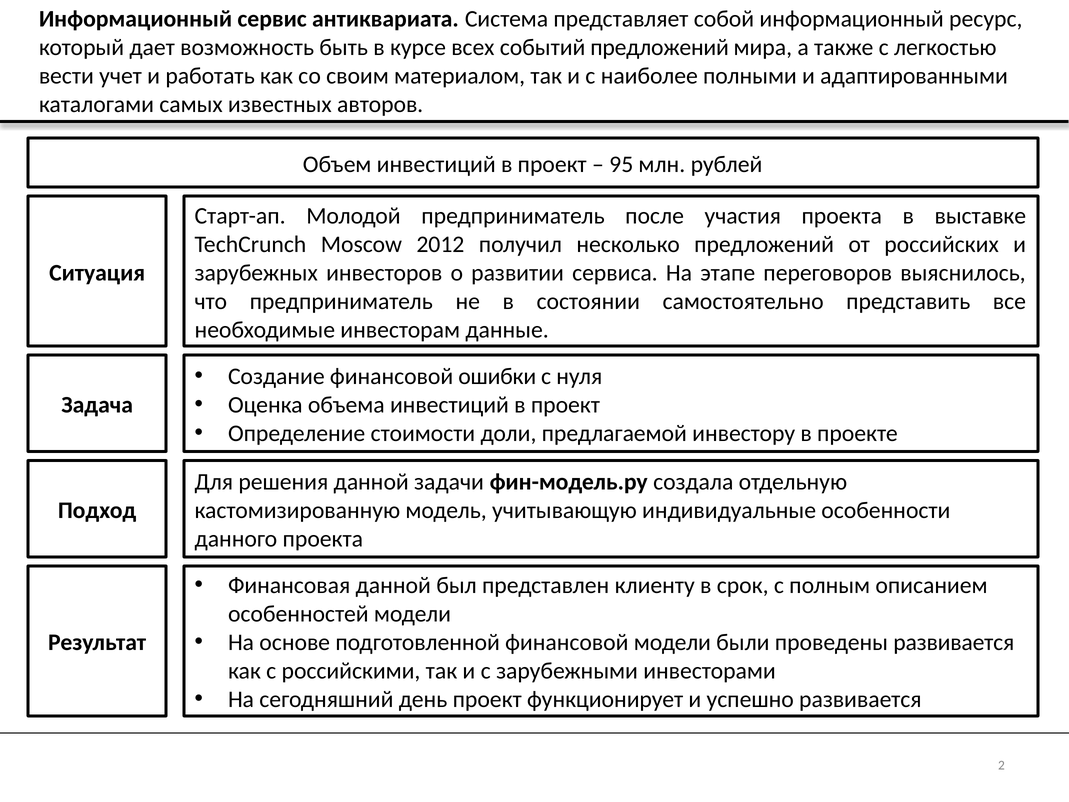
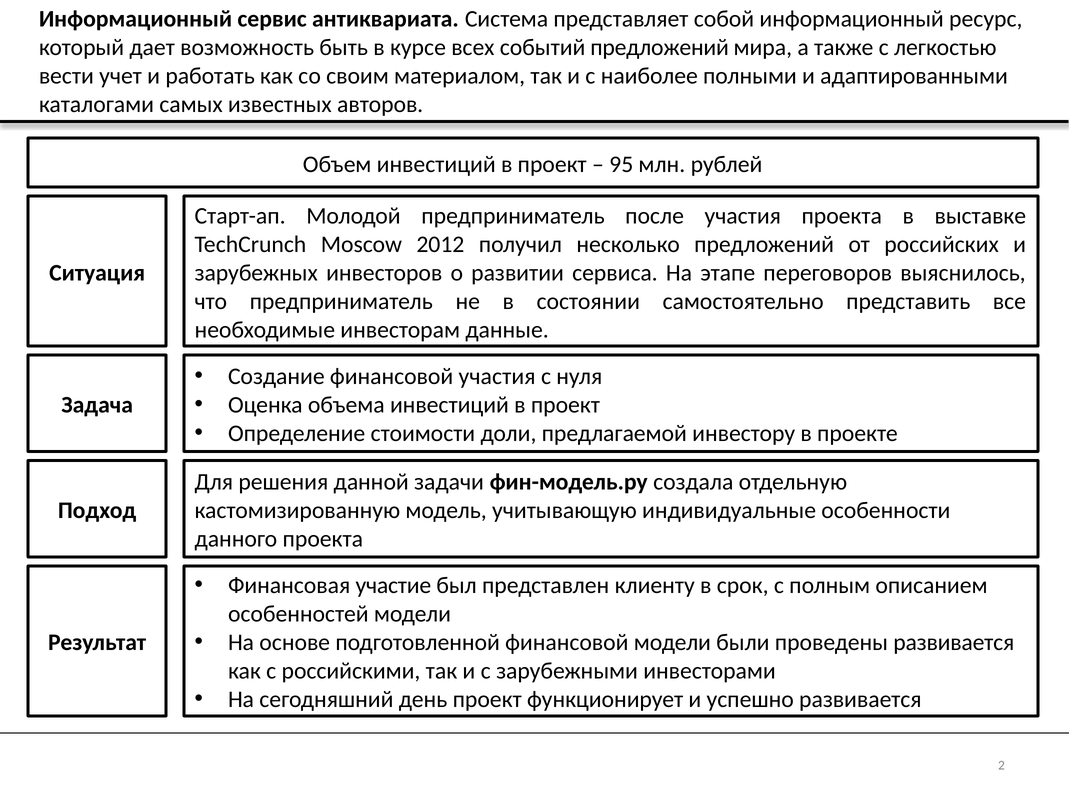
финансовой ошибки: ошибки -> участия (497, 376)
Финансовая данной: данной -> участие (393, 585)
